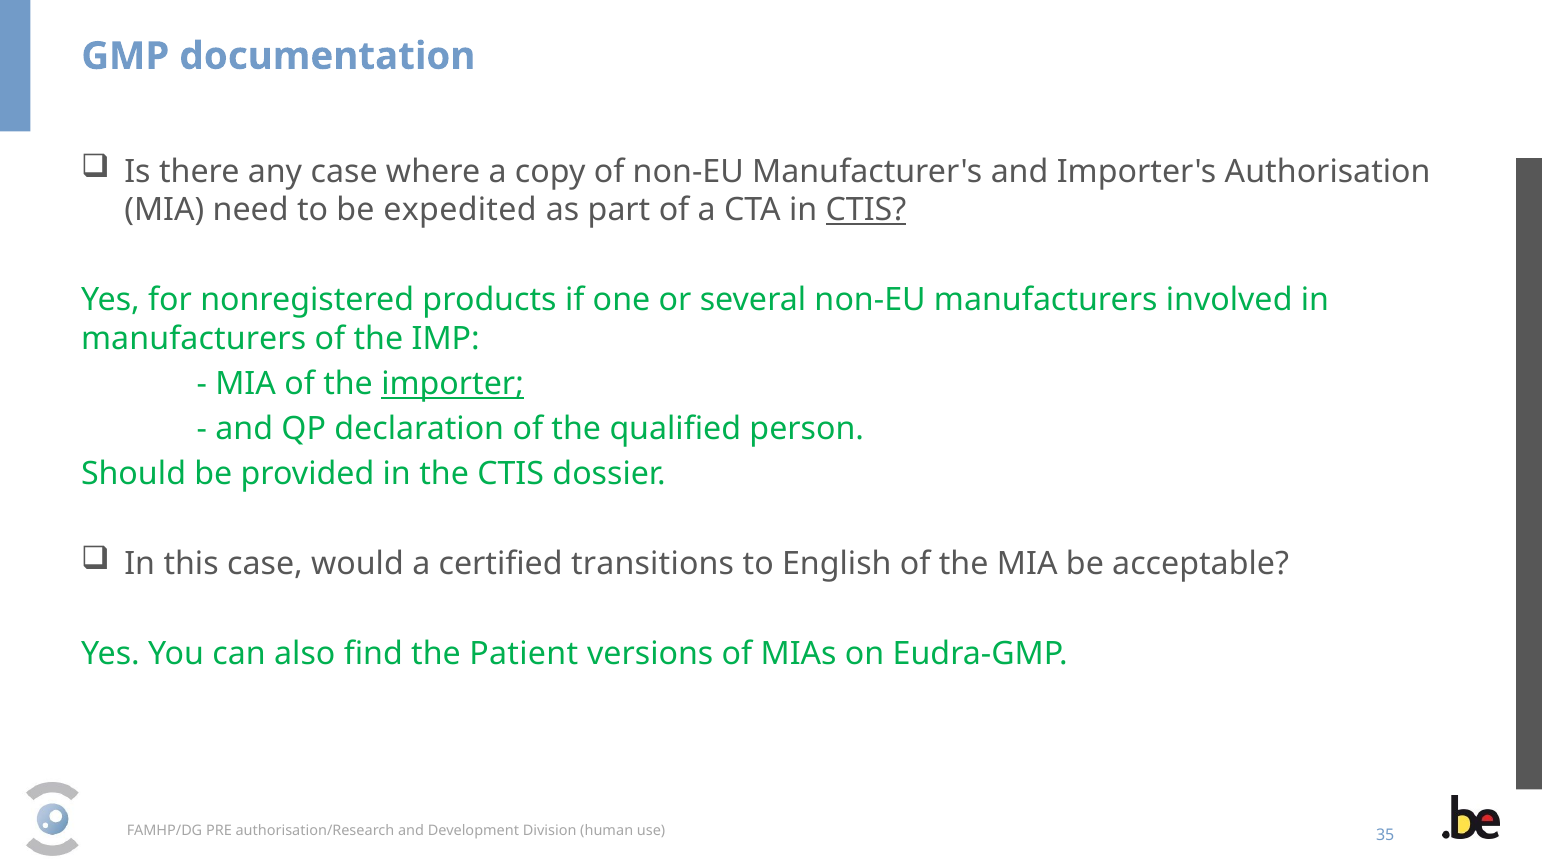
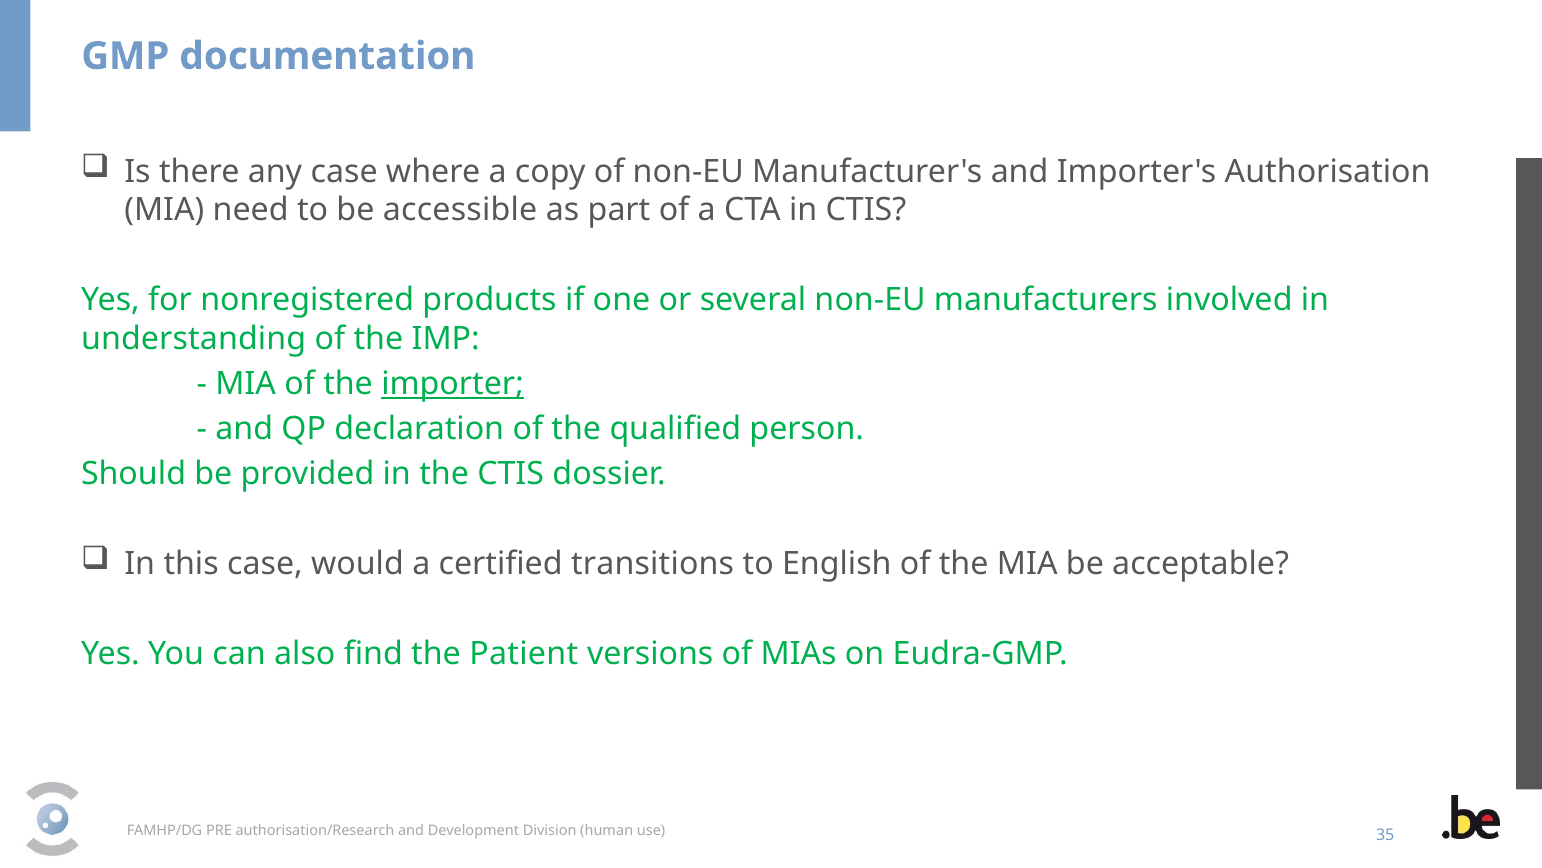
expedited: expedited -> accessible (460, 210)
CTIS underline: present -> none (866, 210)
manufacturers: manufacturers -> understanding (194, 339)
